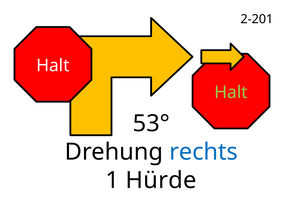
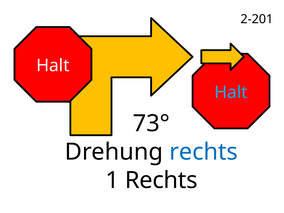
Halt colour: light green -> light blue (231, 92)
53°: 53° -> 73° (151, 123)
1 Hürde: Hürde -> Rechts (161, 180)
